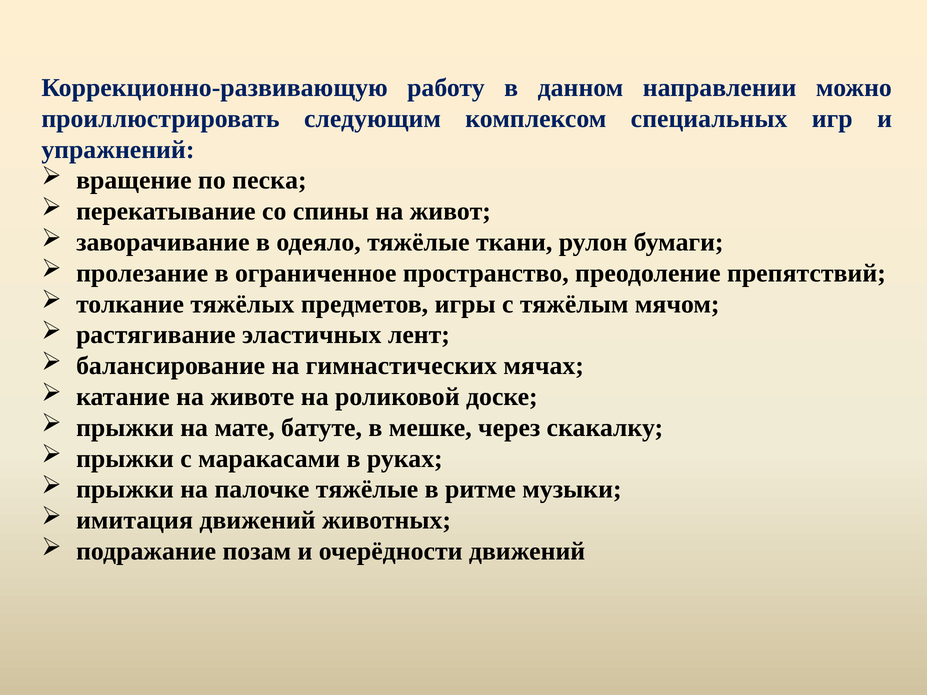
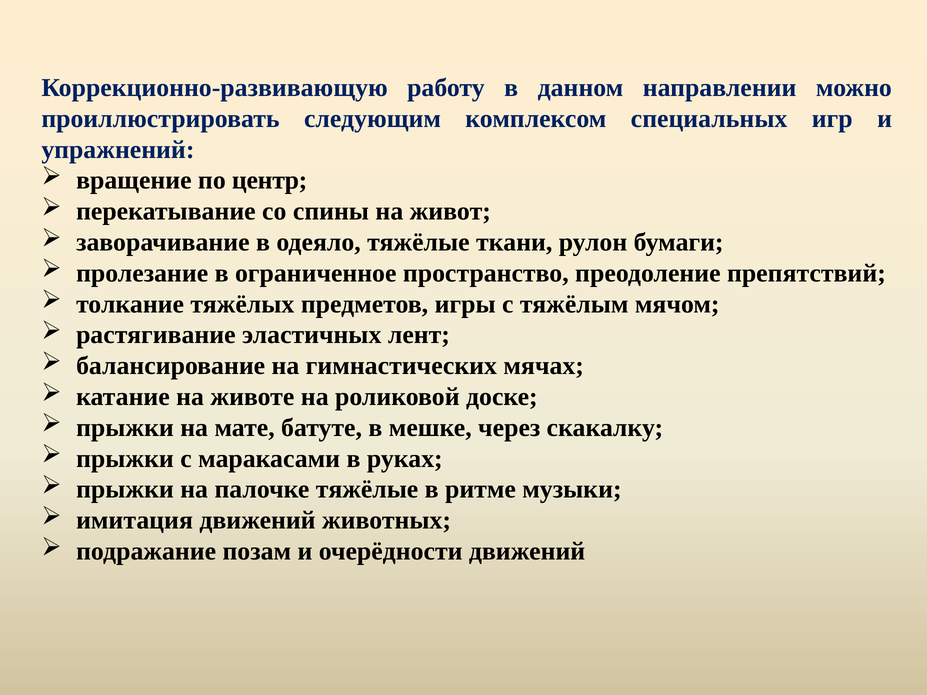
песка: песка -> центр (270, 180)
